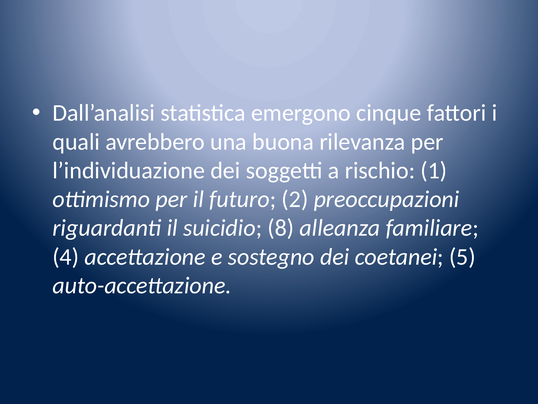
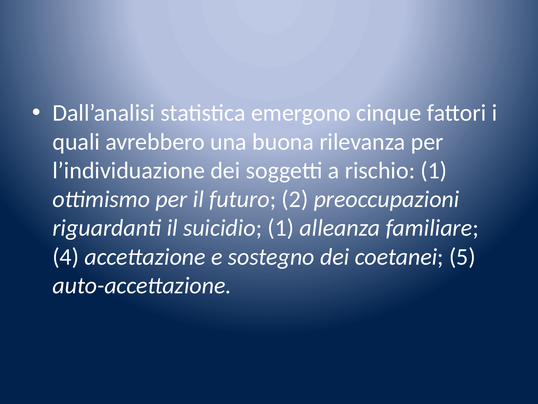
suicidio 8: 8 -> 1 (281, 228)
